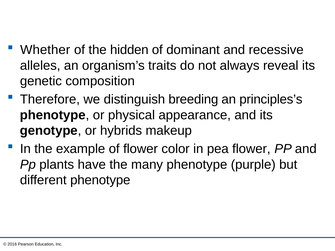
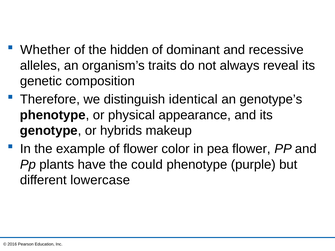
breeding: breeding -> identical (193, 99)
principles’s: principles’s -> genotype’s (271, 99)
many: many -> could (147, 165)
different phenotype: phenotype -> lowercase (100, 180)
